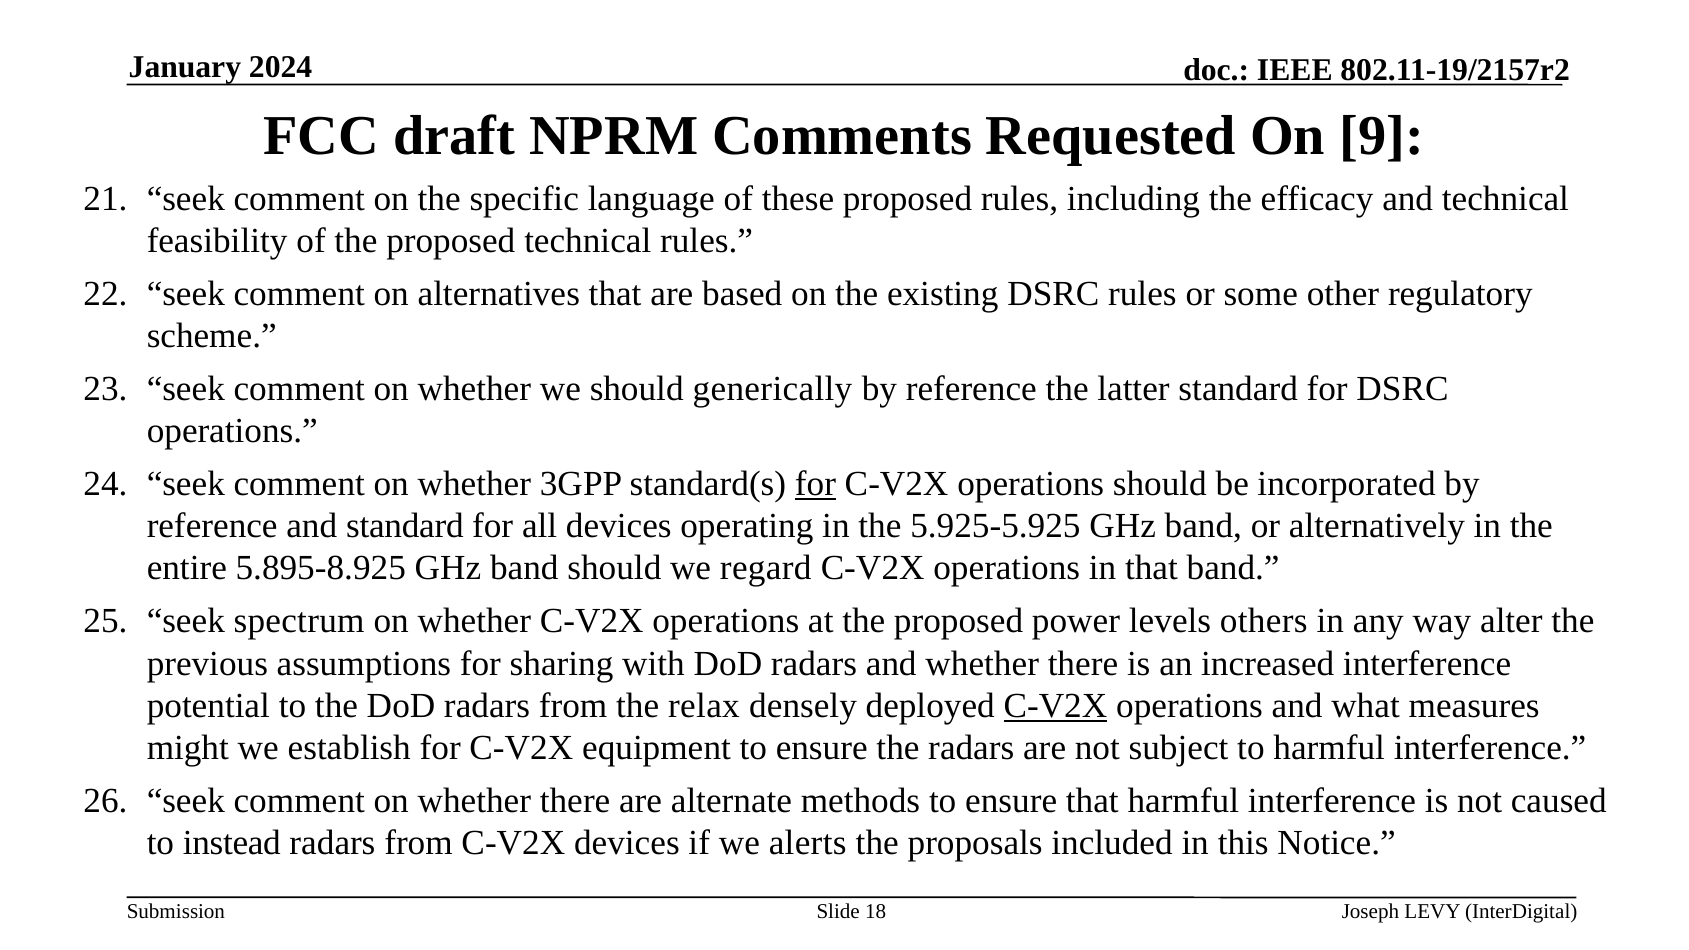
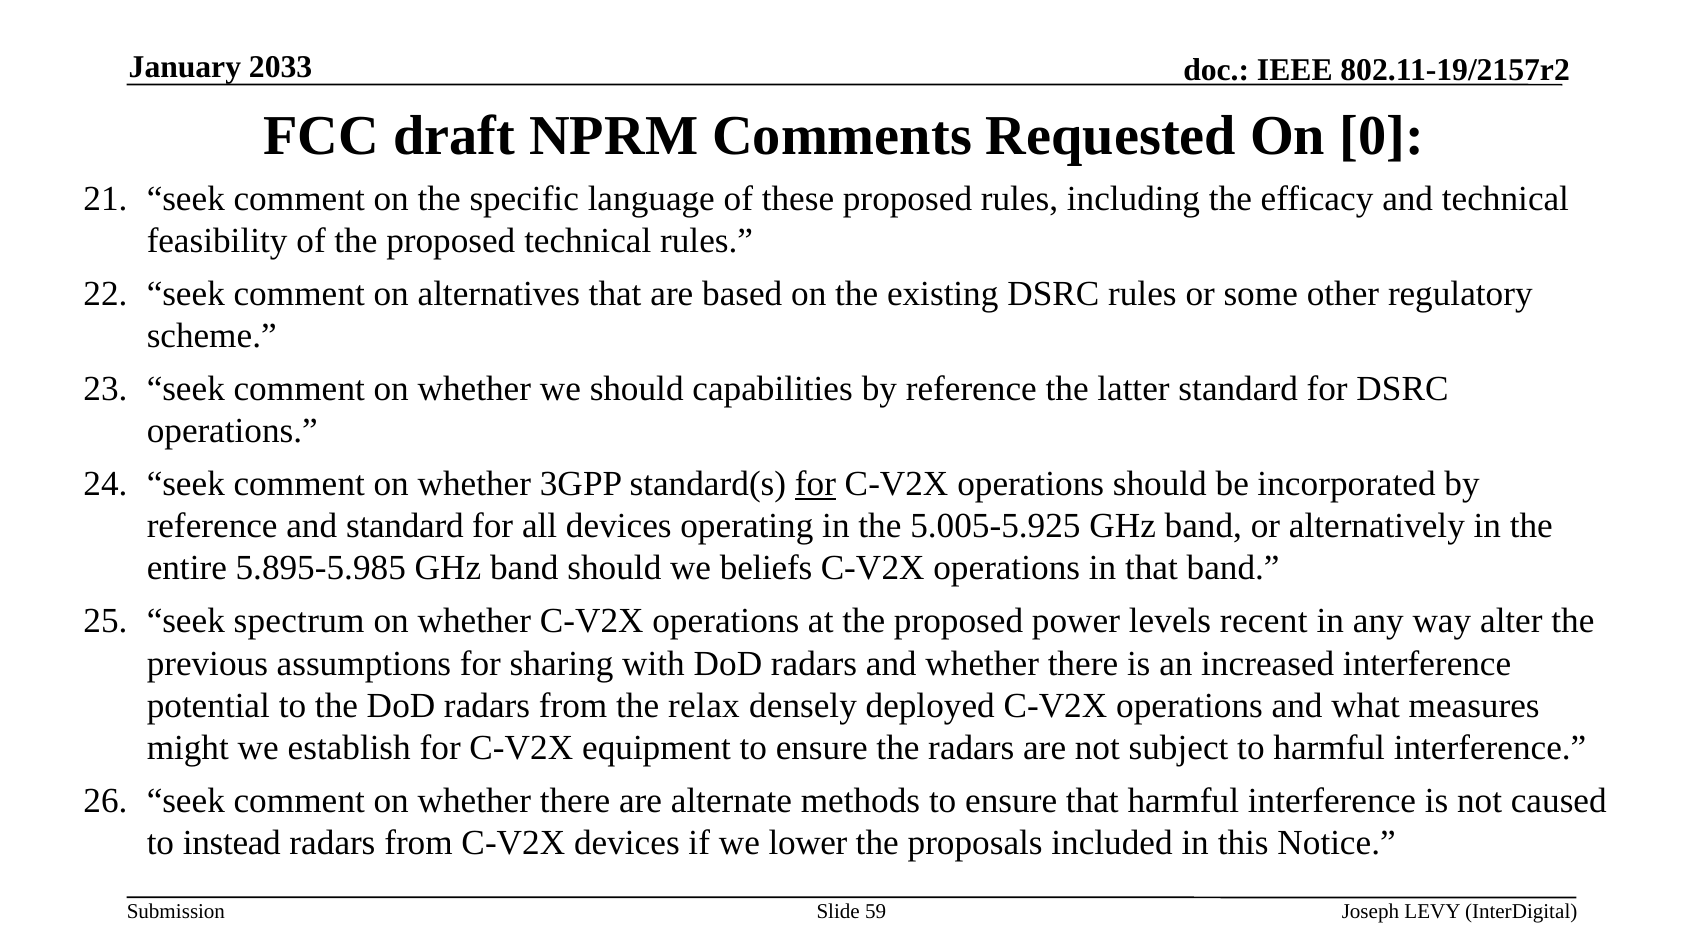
2024: 2024 -> 2033 (281, 67)
9: 9 -> 0 (1382, 136)
generically: generically -> capabilities (773, 389)
5.925-5.925: 5.925-5.925 -> 5.005-5.925 (995, 526)
5.895-8.925: 5.895-8.925 -> 5.895-5.985 (321, 568)
regard: regard -> beliefs (766, 568)
others: others -> recent (1264, 621)
C-V2X underline: present -> none (1055, 706)
alerts: alerts -> lower (808, 843)
18: 18 -> 59 (876, 911)
